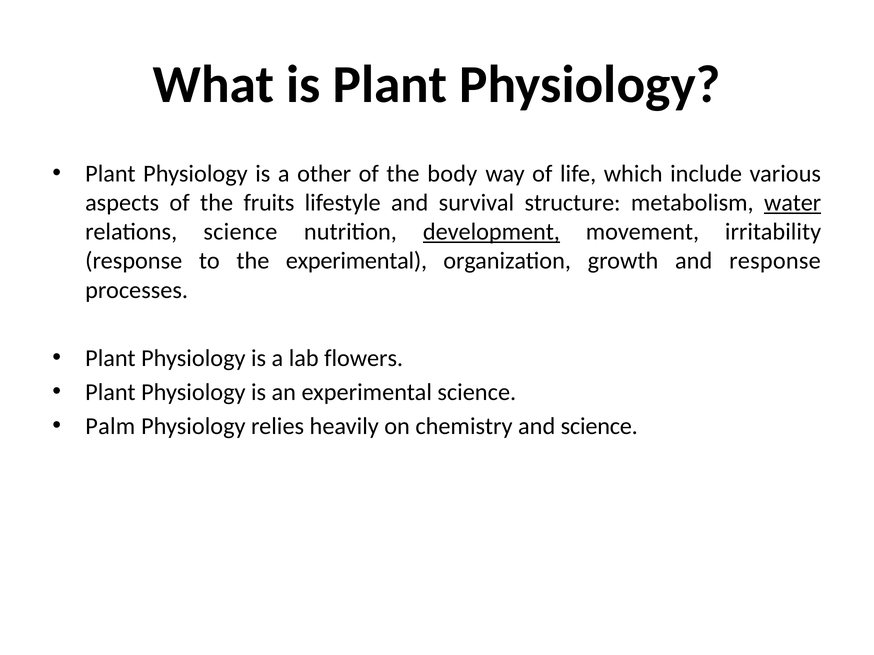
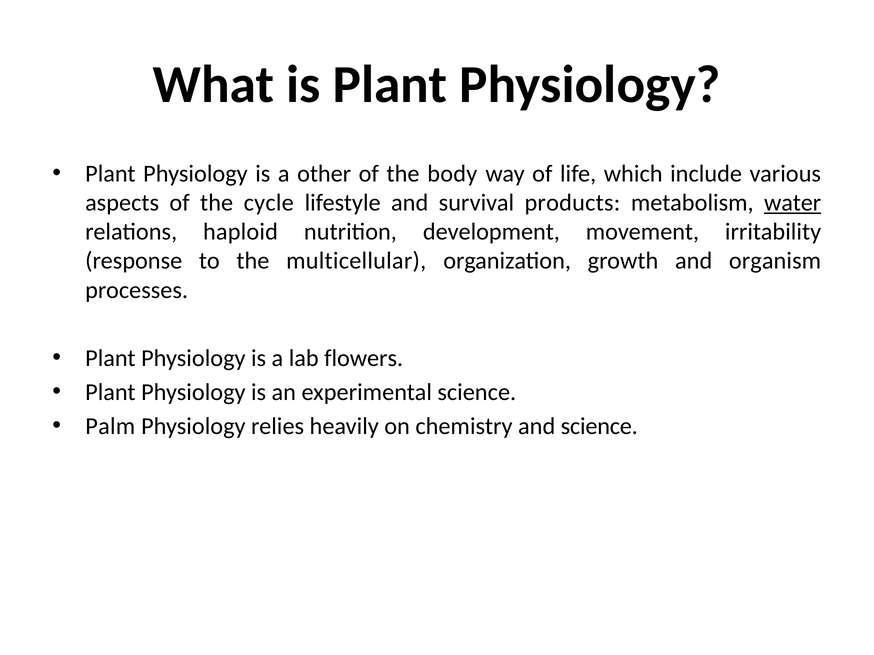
fruits: fruits -> cycle (269, 203)
structure: structure -> products (572, 203)
relations science: science -> haploid (240, 232)
development underline: present -> none (491, 232)
the experimental: experimental -> multicellular (356, 261)
and response: response -> organism (775, 261)
